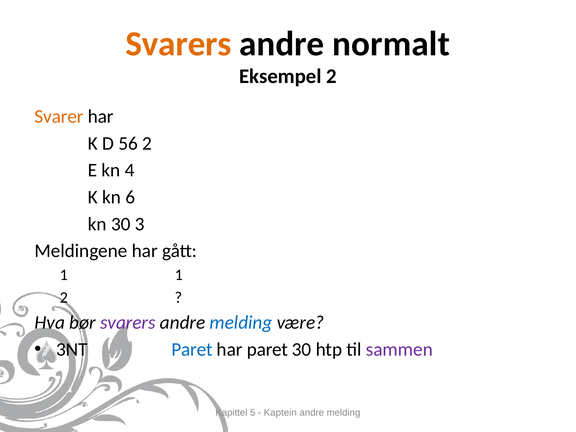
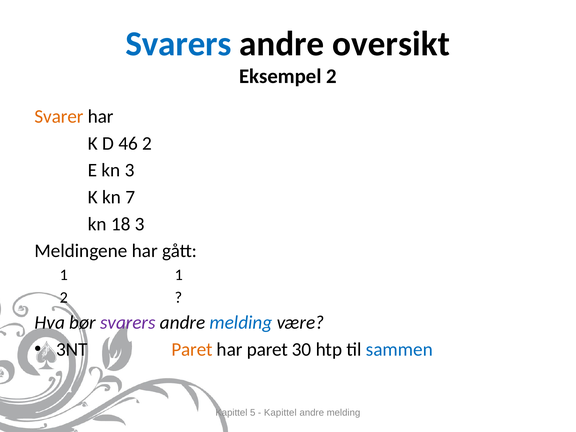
Svarers colour: orange -> blue (178, 44)
normalt: normalt -> oversikt (391, 44)
56: 56 -> 46 (128, 143)
kn 4: 4 -> 3 (130, 170)
6: 6 -> 7 (130, 197)
30: 30 -> 18 (121, 224)
Paret colour: blue -> orange (192, 350)
sammen colour: purple -> blue (399, 350)
Kaptein: Kaptein -> Kapittel (280, 413)
